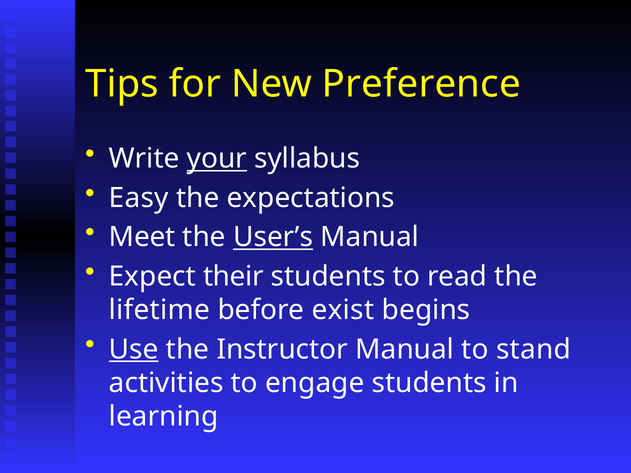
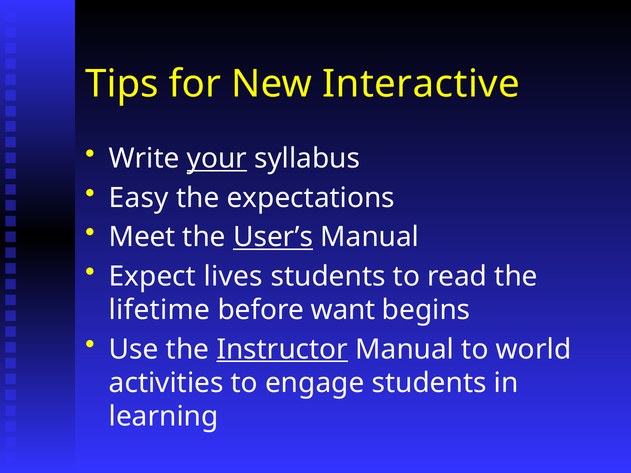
Preference: Preference -> Interactive (421, 84)
their: their -> lives (233, 277)
exist: exist -> want (343, 310)
Use underline: present -> none (134, 349)
Instructor underline: none -> present (282, 349)
stand: stand -> world (534, 349)
